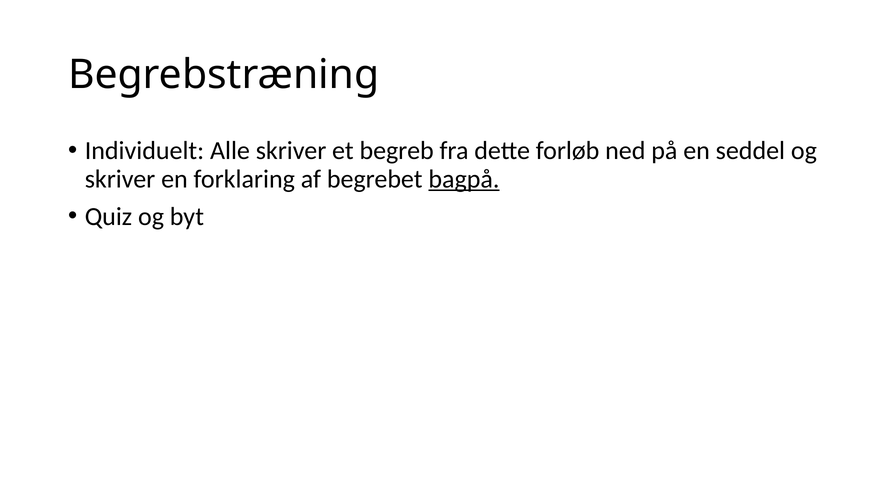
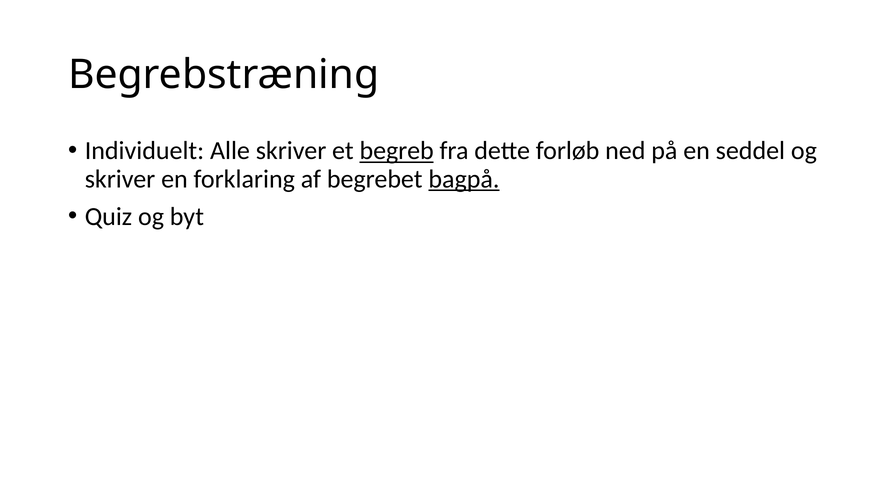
begreb underline: none -> present (397, 151)
